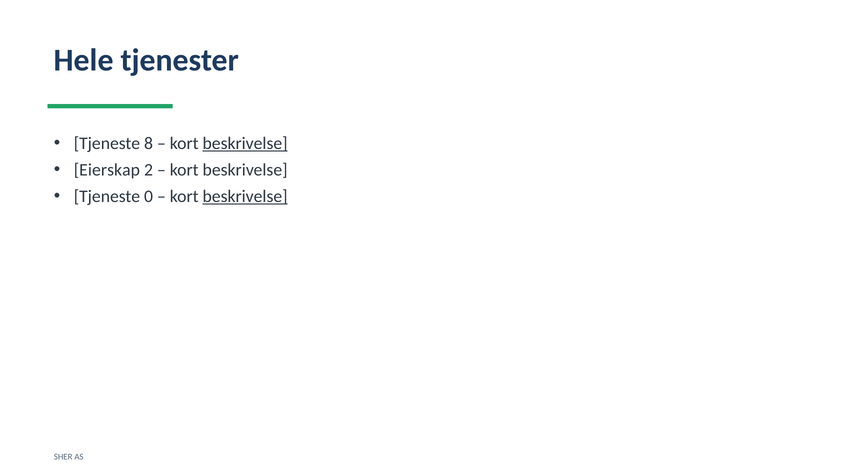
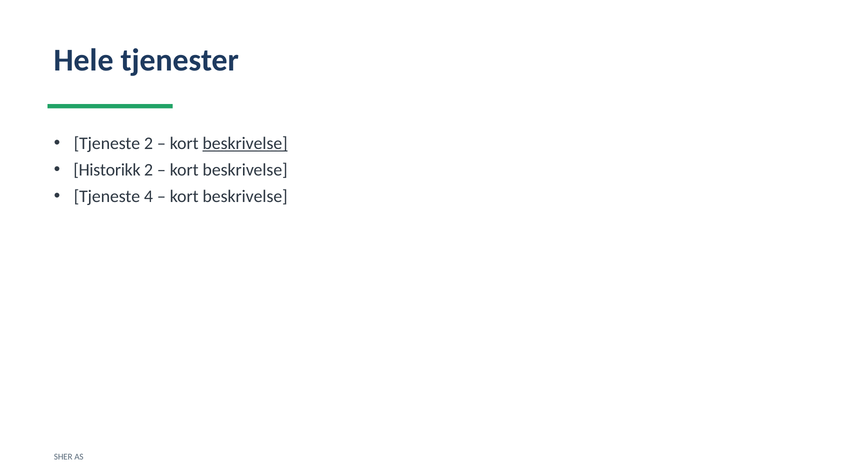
Tjeneste 8: 8 -> 2 (148, 143)
Eierskap: Eierskap -> Historikk (107, 170)
0: 0 -> 4 (148, 196)
beskrivelse underline: present -> none (245, 196)
